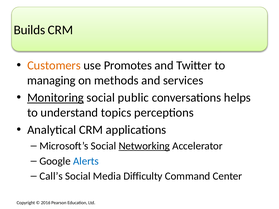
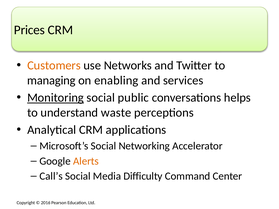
Builds: Builds -> Prices (29, 30)
Promotes: Promotes -> Networks (128, 66)
methods: methods -> enabling (116, 80)
topics: topics -> waste (116, 113)
Networking underline: present -> none (144, 146)
Alerts colour: blue -> orange (86, 161)
